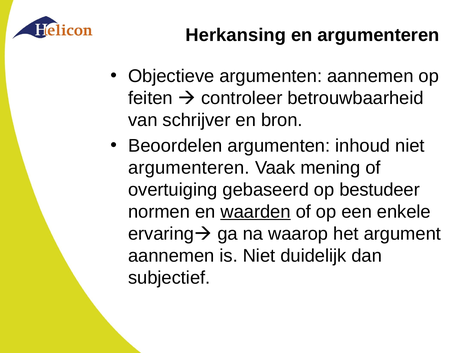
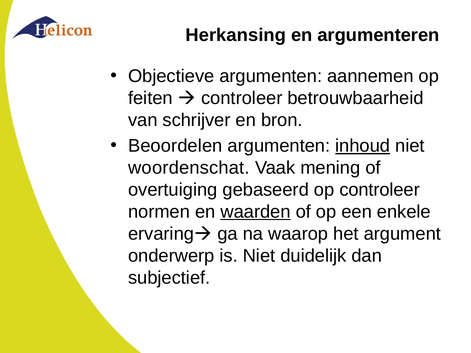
inhoud underline: none -> present (363, 146)
argumenteren: argumenteren -> woordenschat (189, 168)
op bestudeer: bestudeer -> controleer (380, 190)
aannemen: aannemen -> onderwerp (171, 256)
